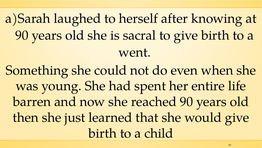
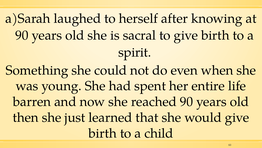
went: went -> spirit (135, 52)
